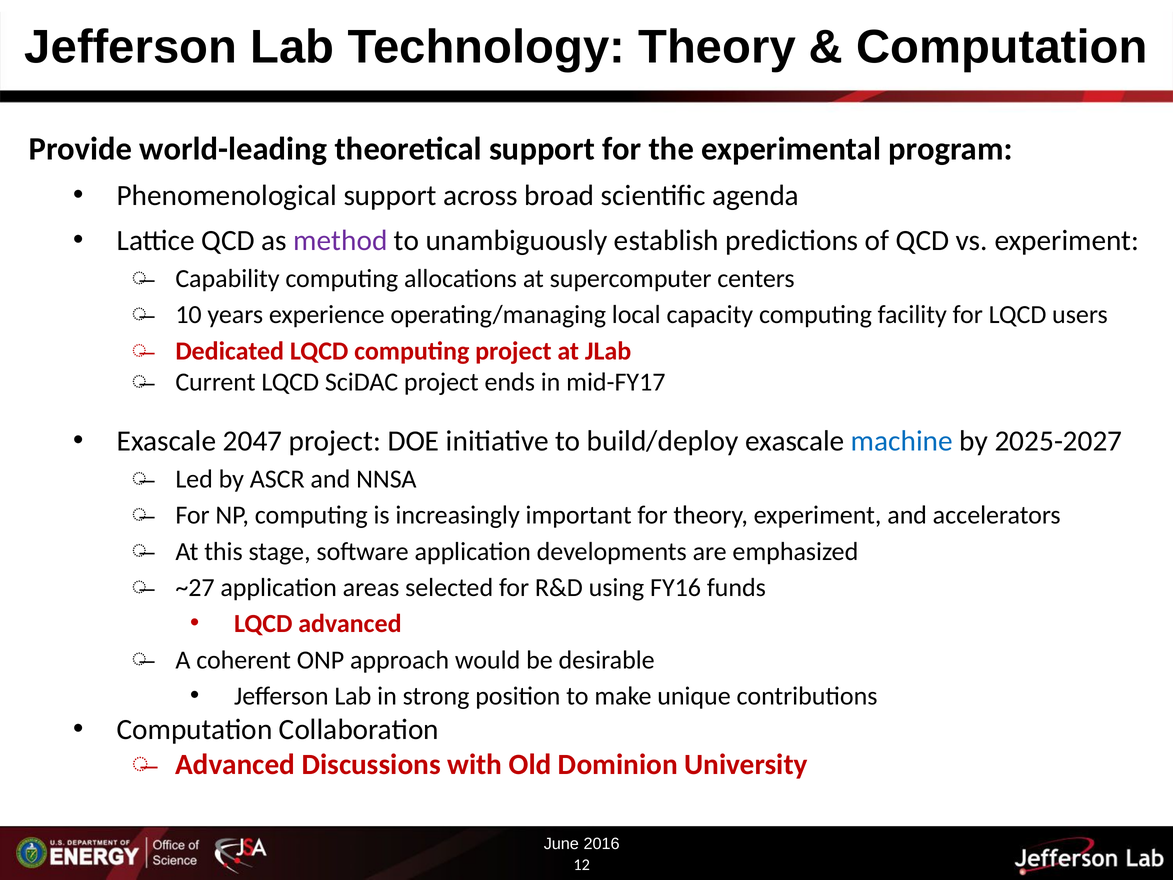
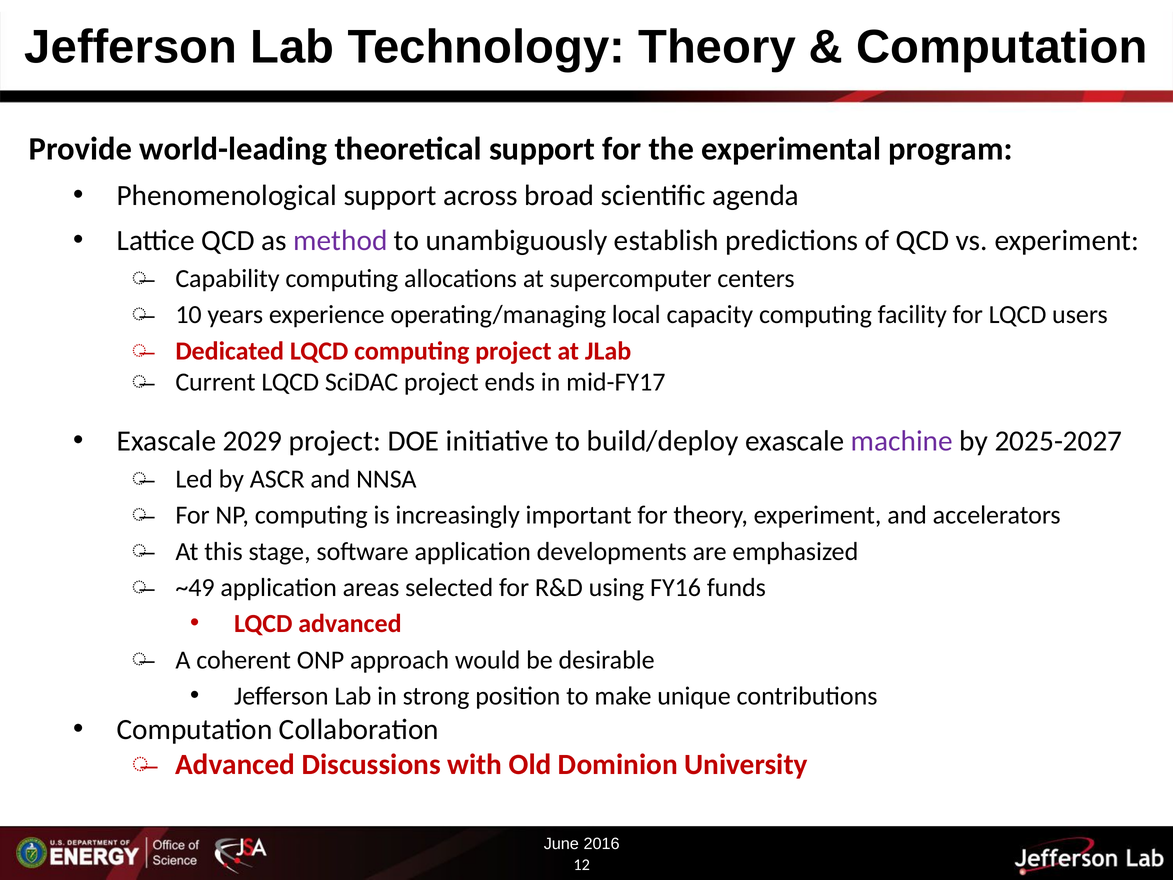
2047: 2047 -> 2029 (253, 441)
machine colour: blue -> purple (902, 441)
~27: ~27 -> ~49 (195, 587)
